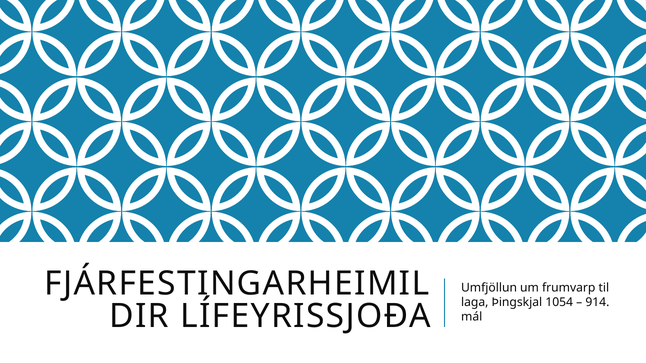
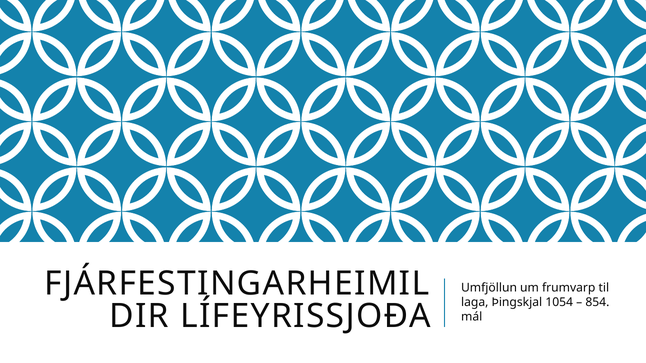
914: 914 -> 854 (597, 302)
